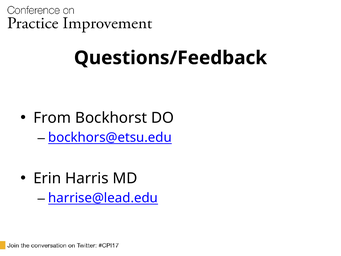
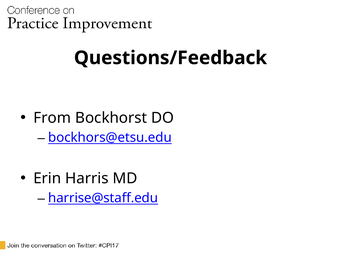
harrise@lead.edu: harrise@lead.edu -> harrise@staff.edu (103, 198)
